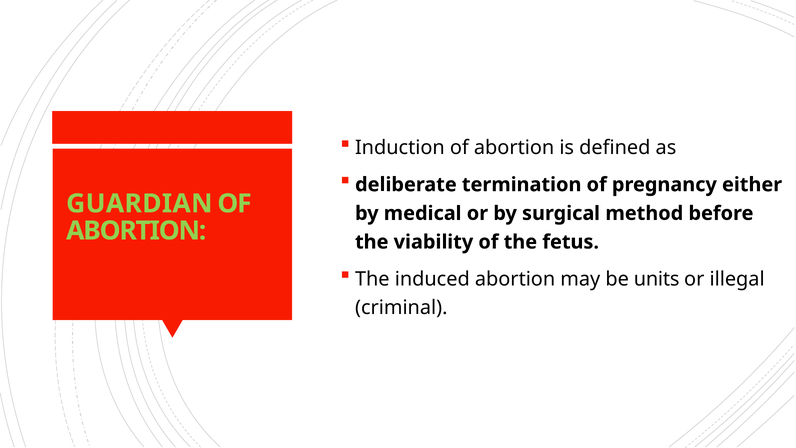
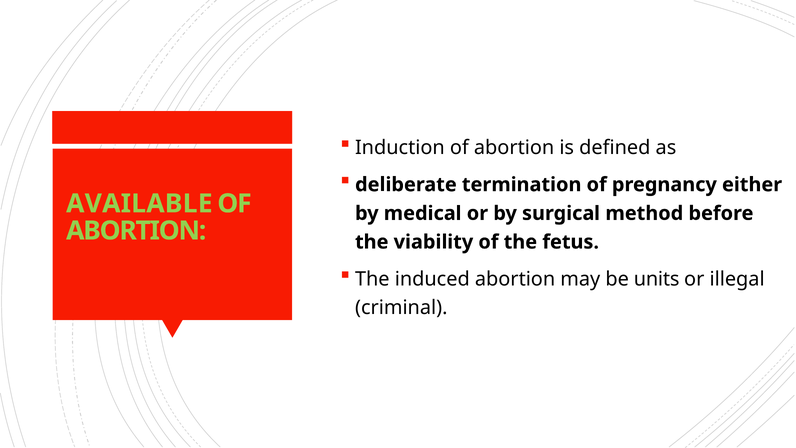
GUARDIAN: GUARDIAN -> AVAILABLE (139, 203)
